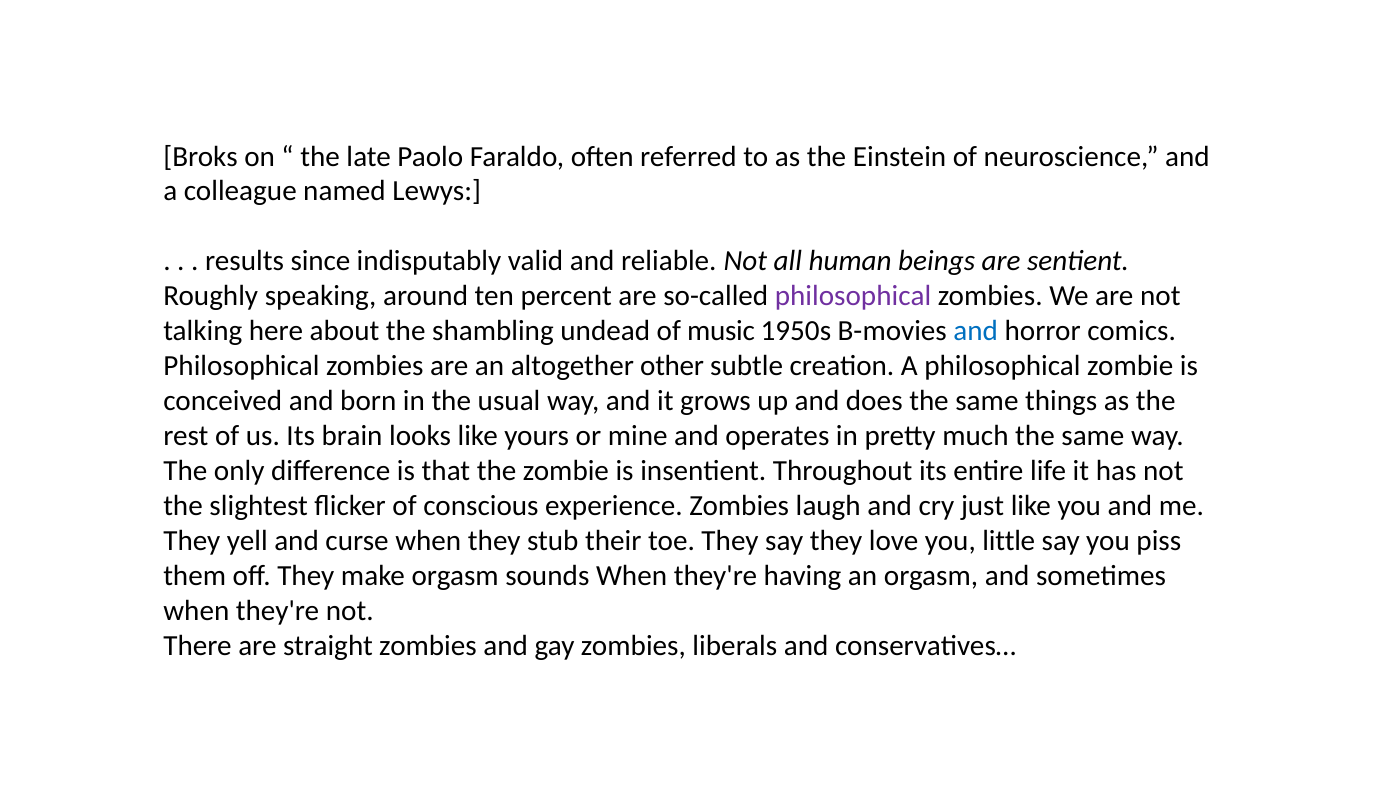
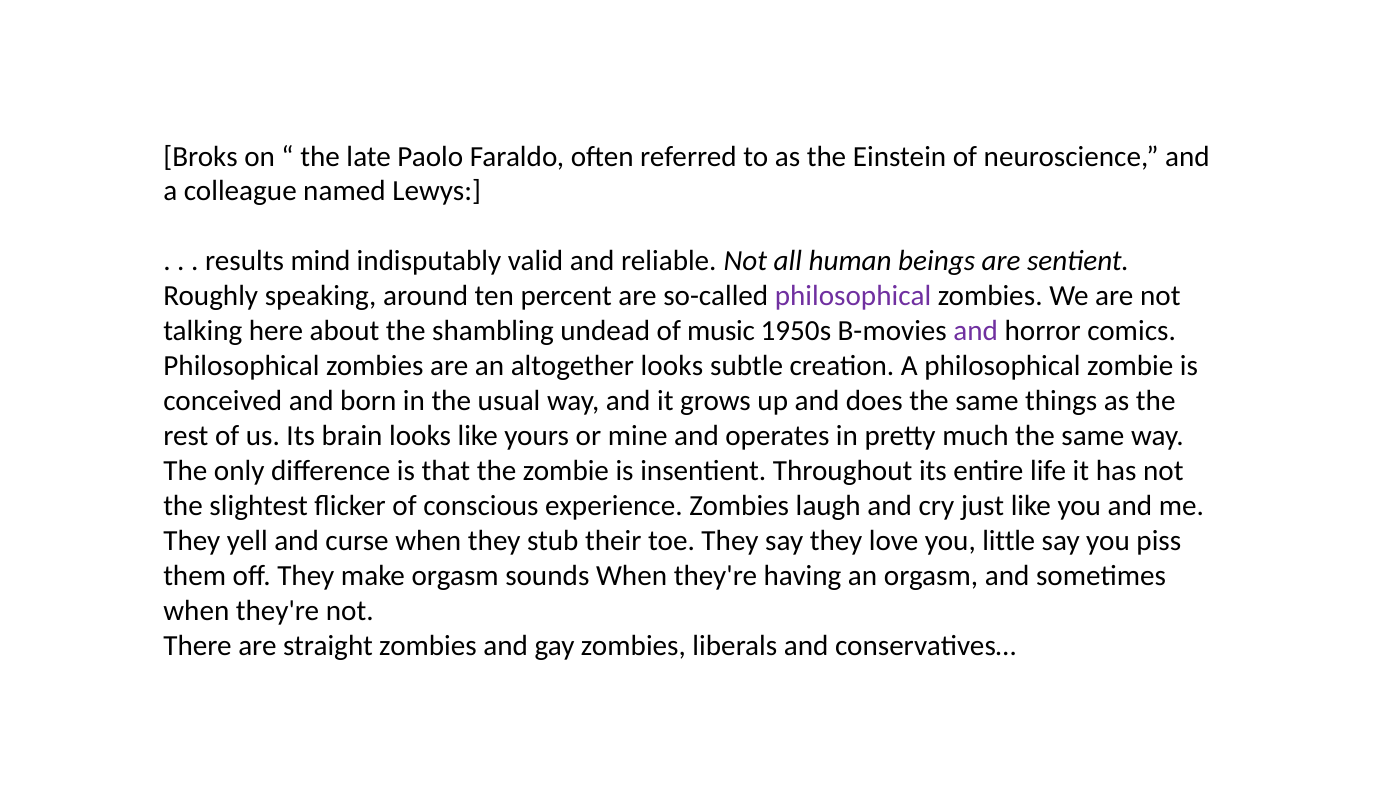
since: since -> mind (321, 261)
and colour: blue -> purple (976, 331)
altogether other: other -> looks (672, 366)
